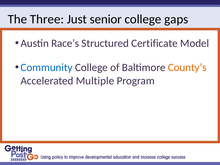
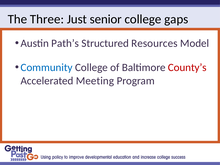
Race’s: Race’s -> Path’s (65, 43)
Certificate: Certificate -> Resources (154, 43)
County’s colour: orange -> red (187, 68)
Multiple: Multiple -> Meeting (95, 81)
